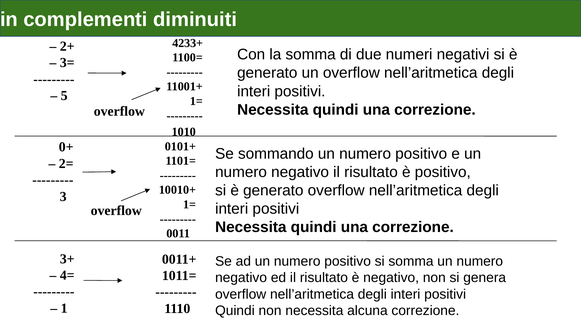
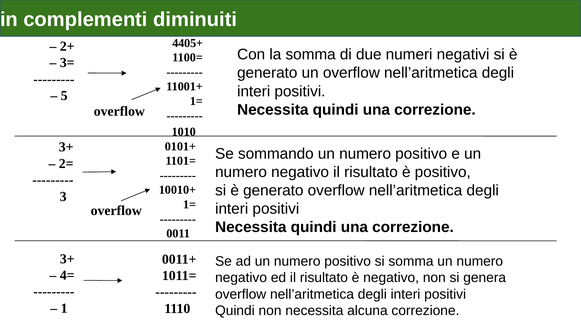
4233+: 4233+ -> 4405+ (188, 43)
0+: 0+ -> 3+ (66, 147)
